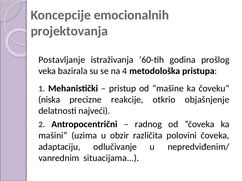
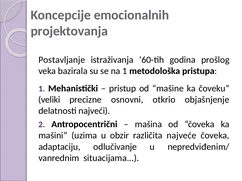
na 4: 4 -> 1 (125, 71)
niska: niska -> veliki (49, 100)
reakcije: reakcije -> osnovni (127, 100)
radnog: radnog -> mašina (148, 125)
polovini: polovini -> najveće (182, 136)
